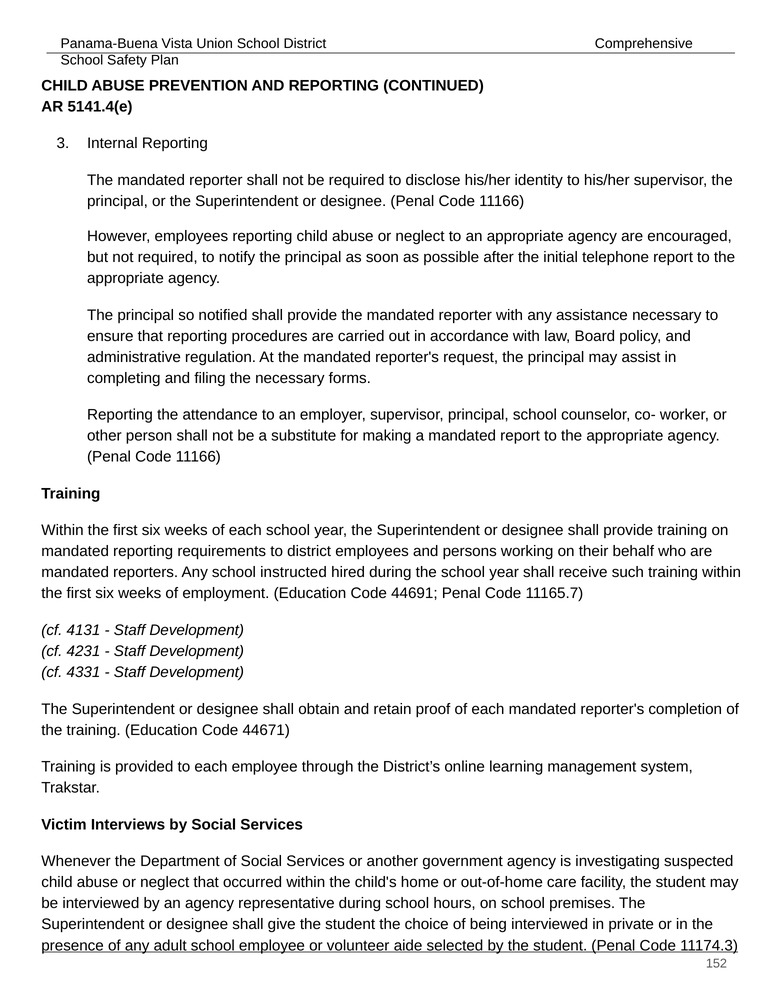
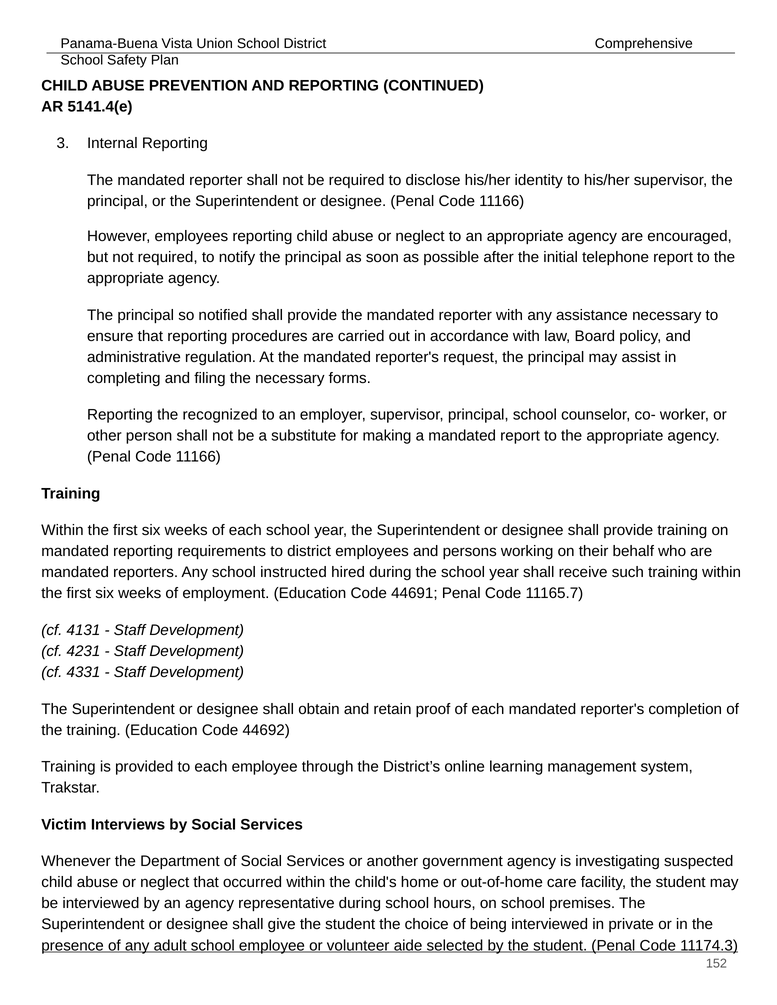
attendance: attendance -> recognized (220, 415)
44671: 44671 -> 44692 (266, 730)
